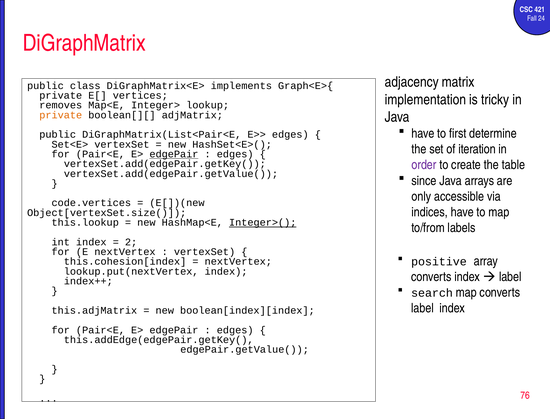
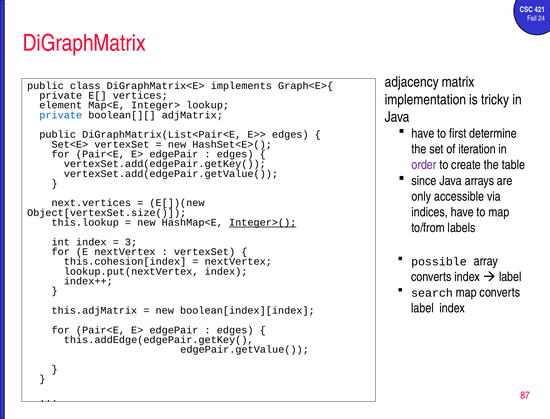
removes: removes -> element (61, 105)
private colour: orange -> blue (61, 115)
edgePair underline: present -> none (174, 154)
code.vertices: code.vertices -> next.vertices (91, 203)
2: 2 -> 3 (131, 242)
positive: positive -> possible (439, 262)
76: 76 -> 87 (525, 396)
